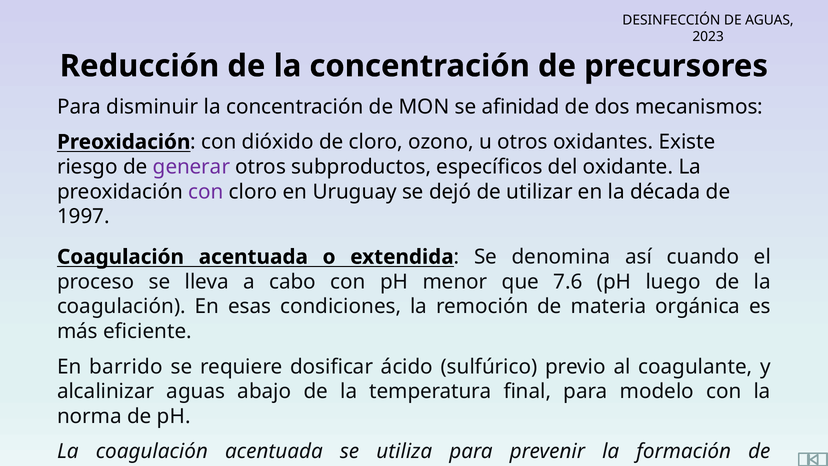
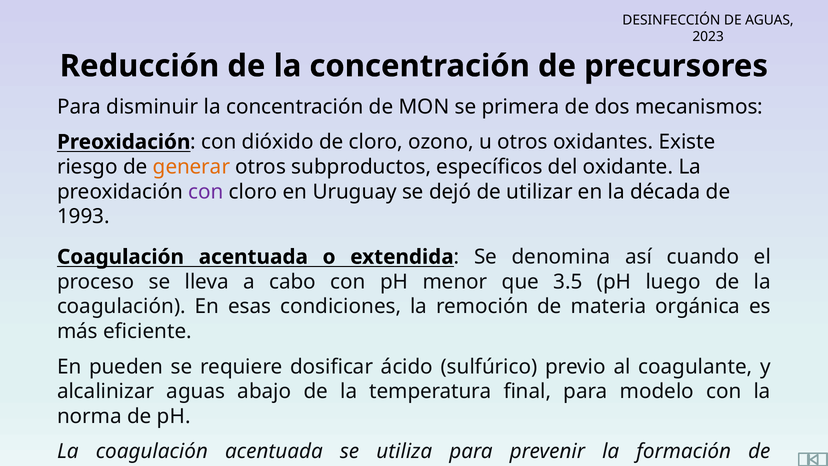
afinidad: afinidad -> primera (521, 107)
generar colour: purple -> orange (191, 167)
1997: 1997 -> 1993 (83, 216)
7.6: 7.6 -> 3.5 (568, 282)
barrido: barrido -> pueden (126, 366)
